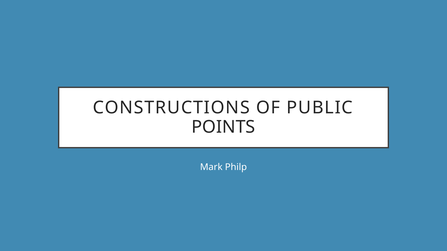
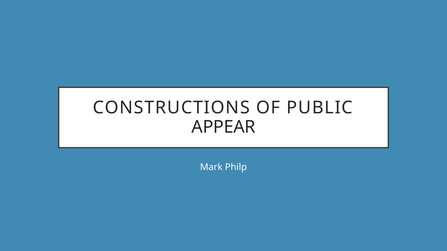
POINTS: POINTS -> APPEAR (224, 127)
